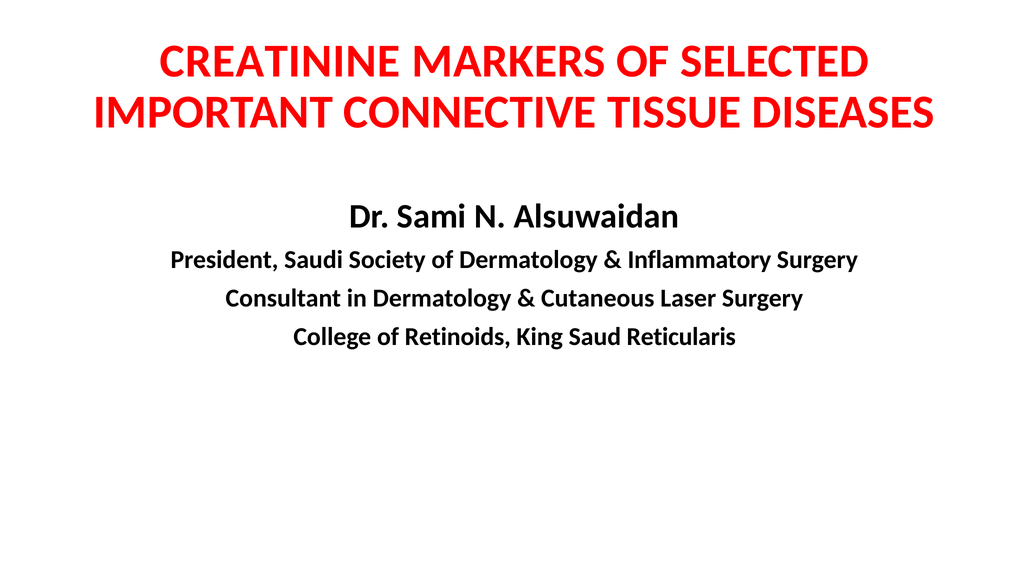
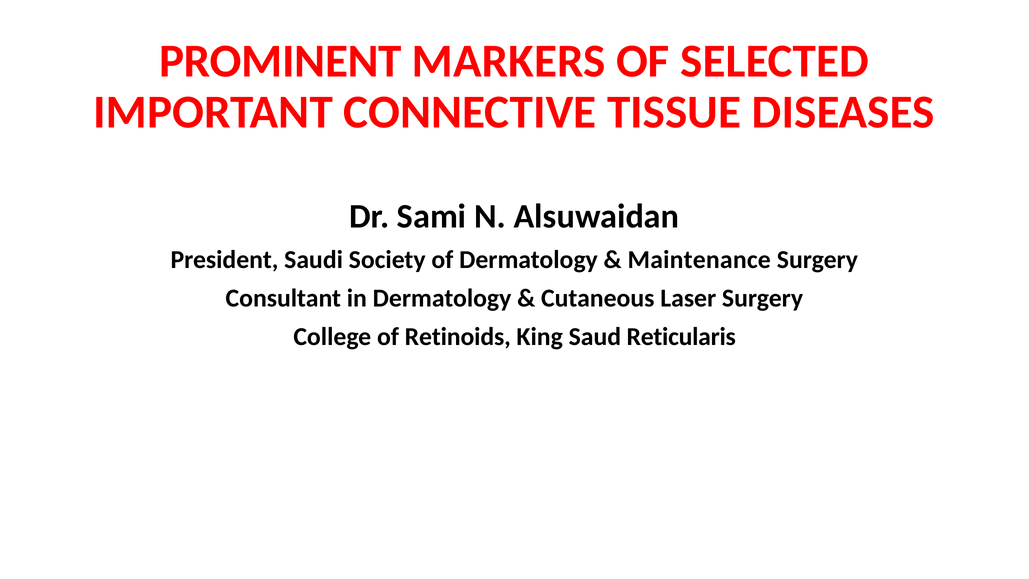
CREATININE: CREATININE -> PROMINENT (280, 61)
Inflammatory: Inflammatory -> Maintenance (699, 260)
